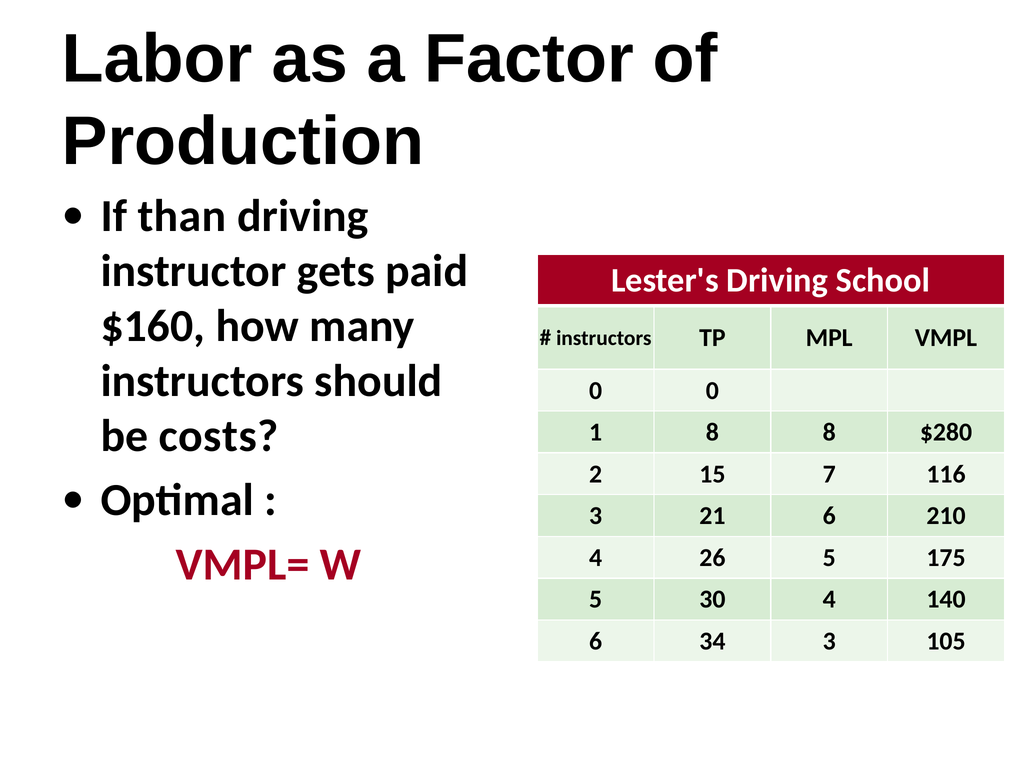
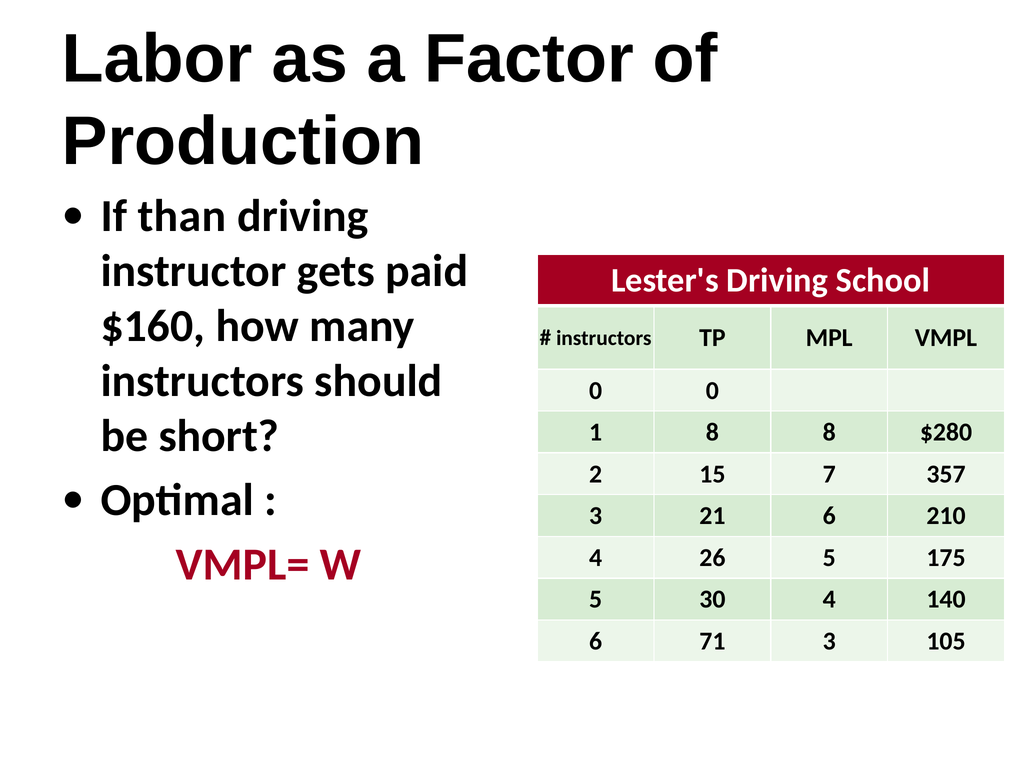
costs: costs -> short (219, 436)
116: 116 -> 357 (946, 474)
34: 34 -> 71 (712, 641)
